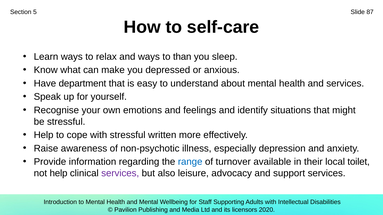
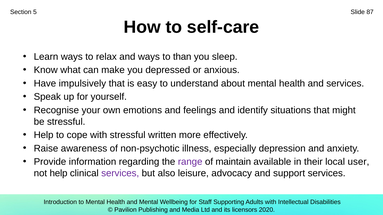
department: department -> impulsively (82, 84)
range colour: blue -> purple (190, 162)
turnover: turnover -> maintain (233, 162)
toilet: toilet -> user (359, 162)
